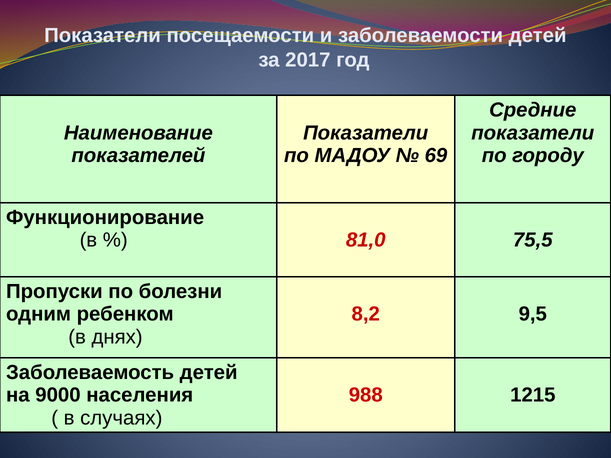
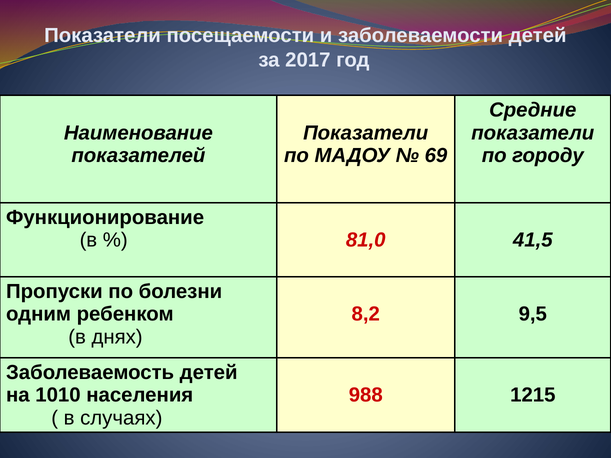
75,5: 75,5 -> 41,5 (533, 240)
9000: 9000 -> 1010 (58, 395)
